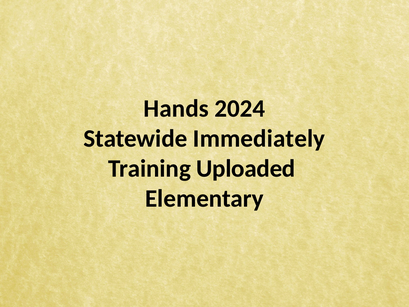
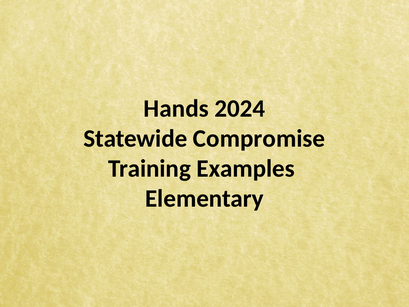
Immediately: Immediately -> Compromise (259, 138)
Uploaded: Uploaded -> Examples (246, 168)
